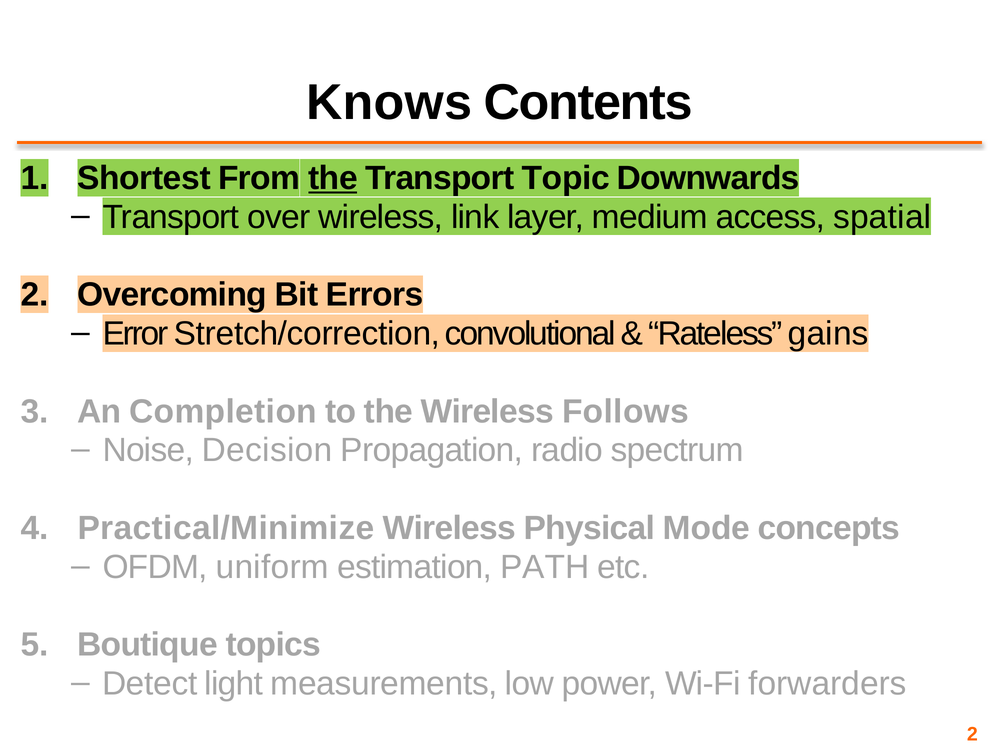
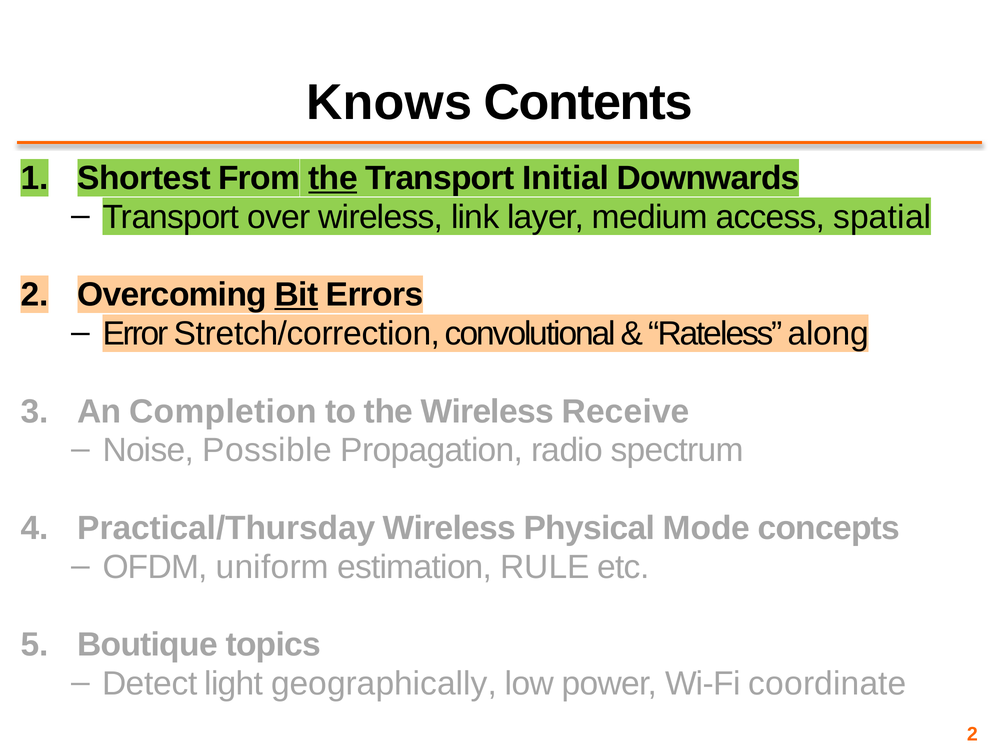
Topic: Topic -> Initial (566, 178)
Bit underline: none -> present (297, 295)
gains: gains -> along (828, 334)
Follows: Follows -> Receive (626, 412)
Decision: Decision -> Possible (267, 451)
Practical/Minimize: Practical/Minimize -> Practical/Thursday (226, 528)
PATH: PATH -> RULE (545, 567)
measurements: measurements -> geographically (384, 684)
forwarders: forwarders -> coordinate (827, 684)
